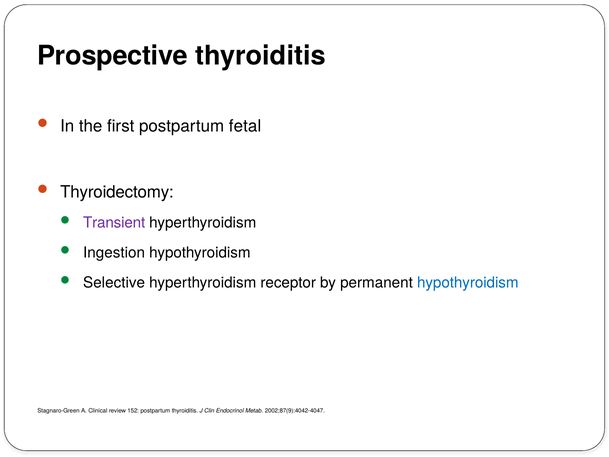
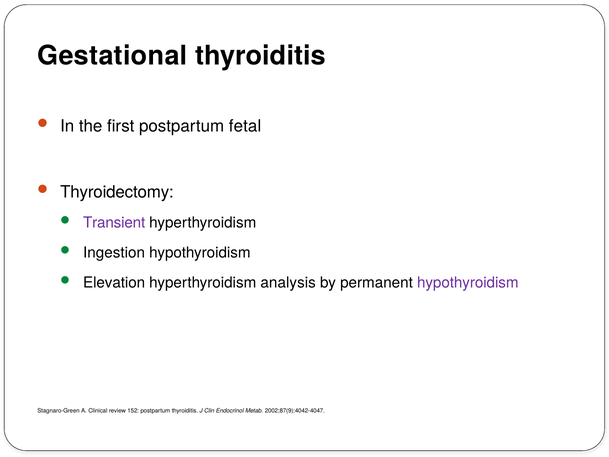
Prospective: Prospective -> Gestational (112, 56)
Selective: Selective -> Elevation (114, 283)
receptor: receptor -> analysis (288, 283)
hypothyroidism colour: blue -> purple (468, 283)
